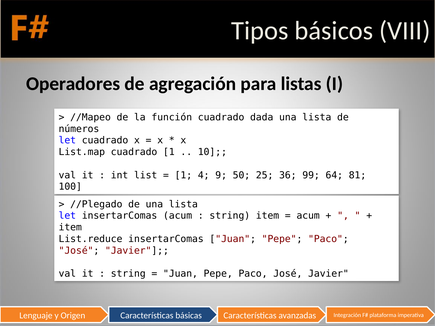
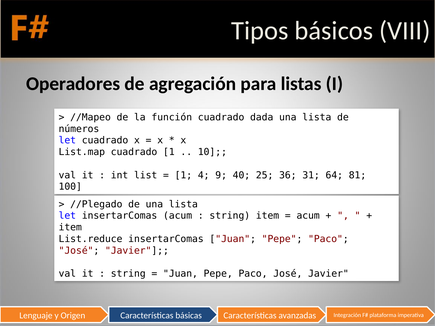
50: 50 -> 40 (241, 175)
99: 99 -> 31 (311, 175)
